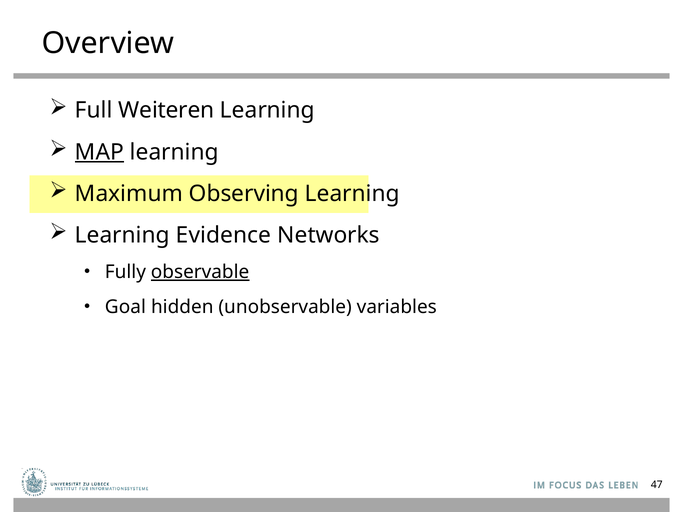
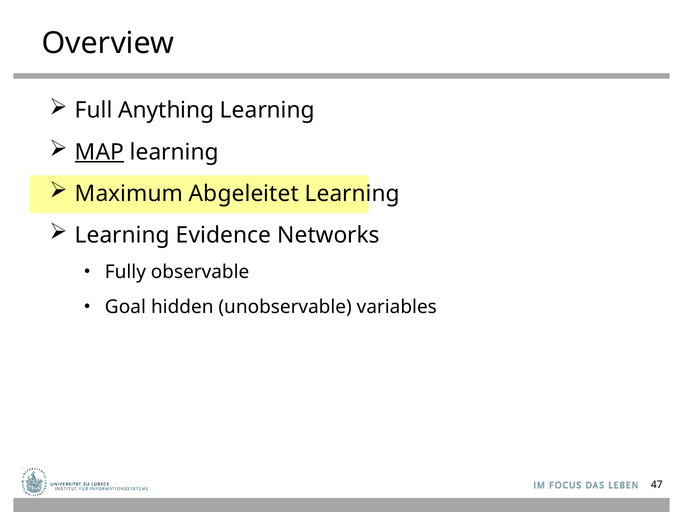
Weiteren: Weiteren -> Anything (166, 110)
Observing: Observing -> Abgeleitet (244, 194)
observable underline: present -> none (200, 272)
